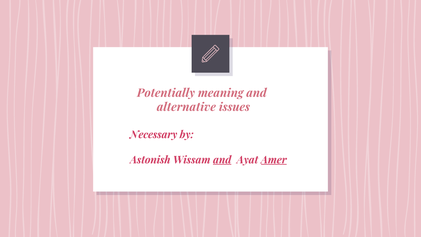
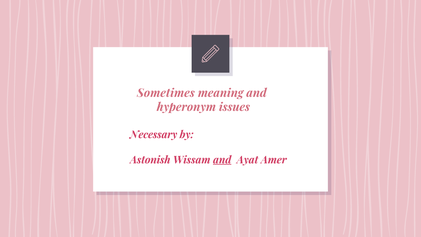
Potentially: Potentially -> Sometimes (166, 93)
alternative: alternative -> hyperonym (186, 107)
Amer underline: present -> none (274, 160)
